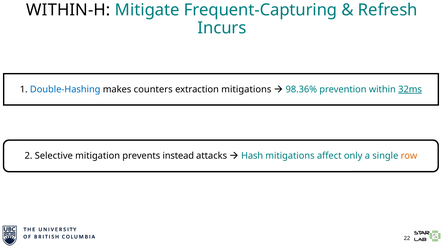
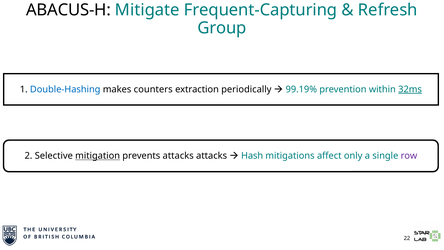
WITHIN-H: WITHIN-H -> ABACUS-H (69, 10)
Incurs: Incurs -> Group (222, 28)
extraction mitigations: mitigations -> periodically (246, 89)
98.36%: 98.36% -> 99.19% (301, 89)
mitigation underline: none -> present (98, 156)
prevents instead: instead -> attacks (178, 156)
row colour: orange -> purple (409, 156)
